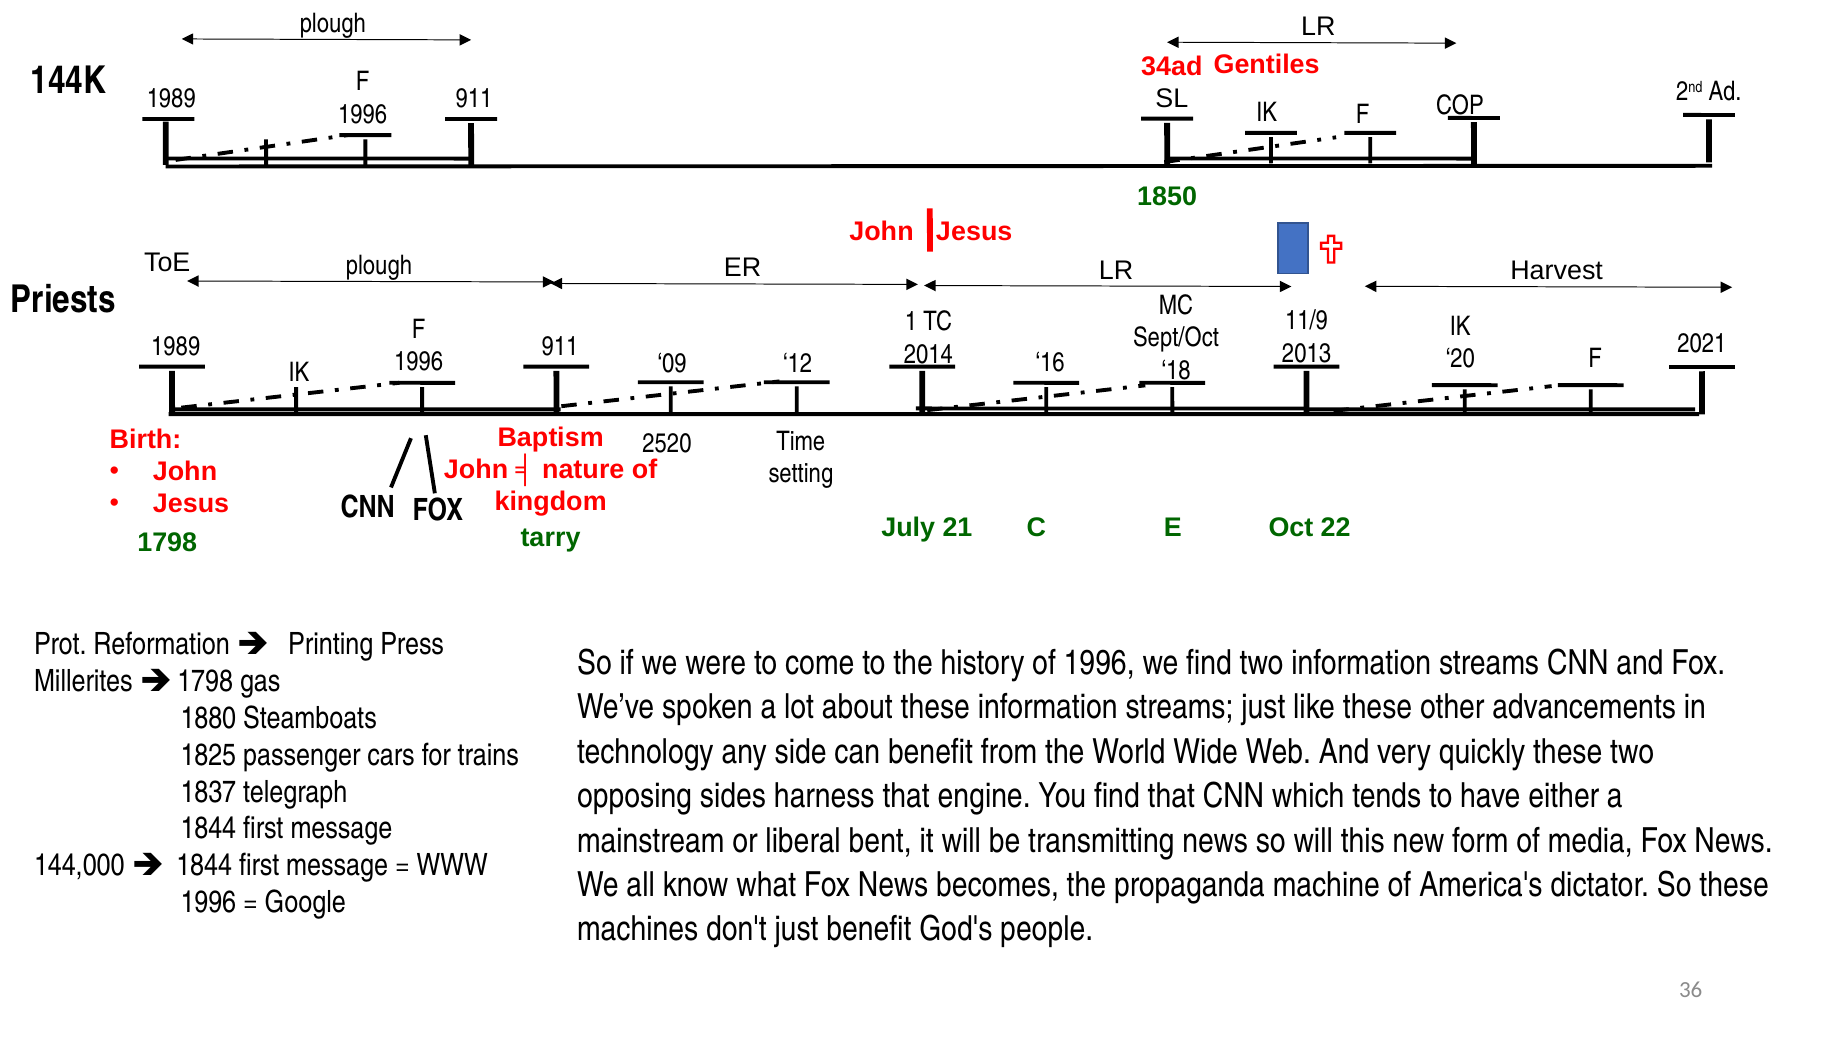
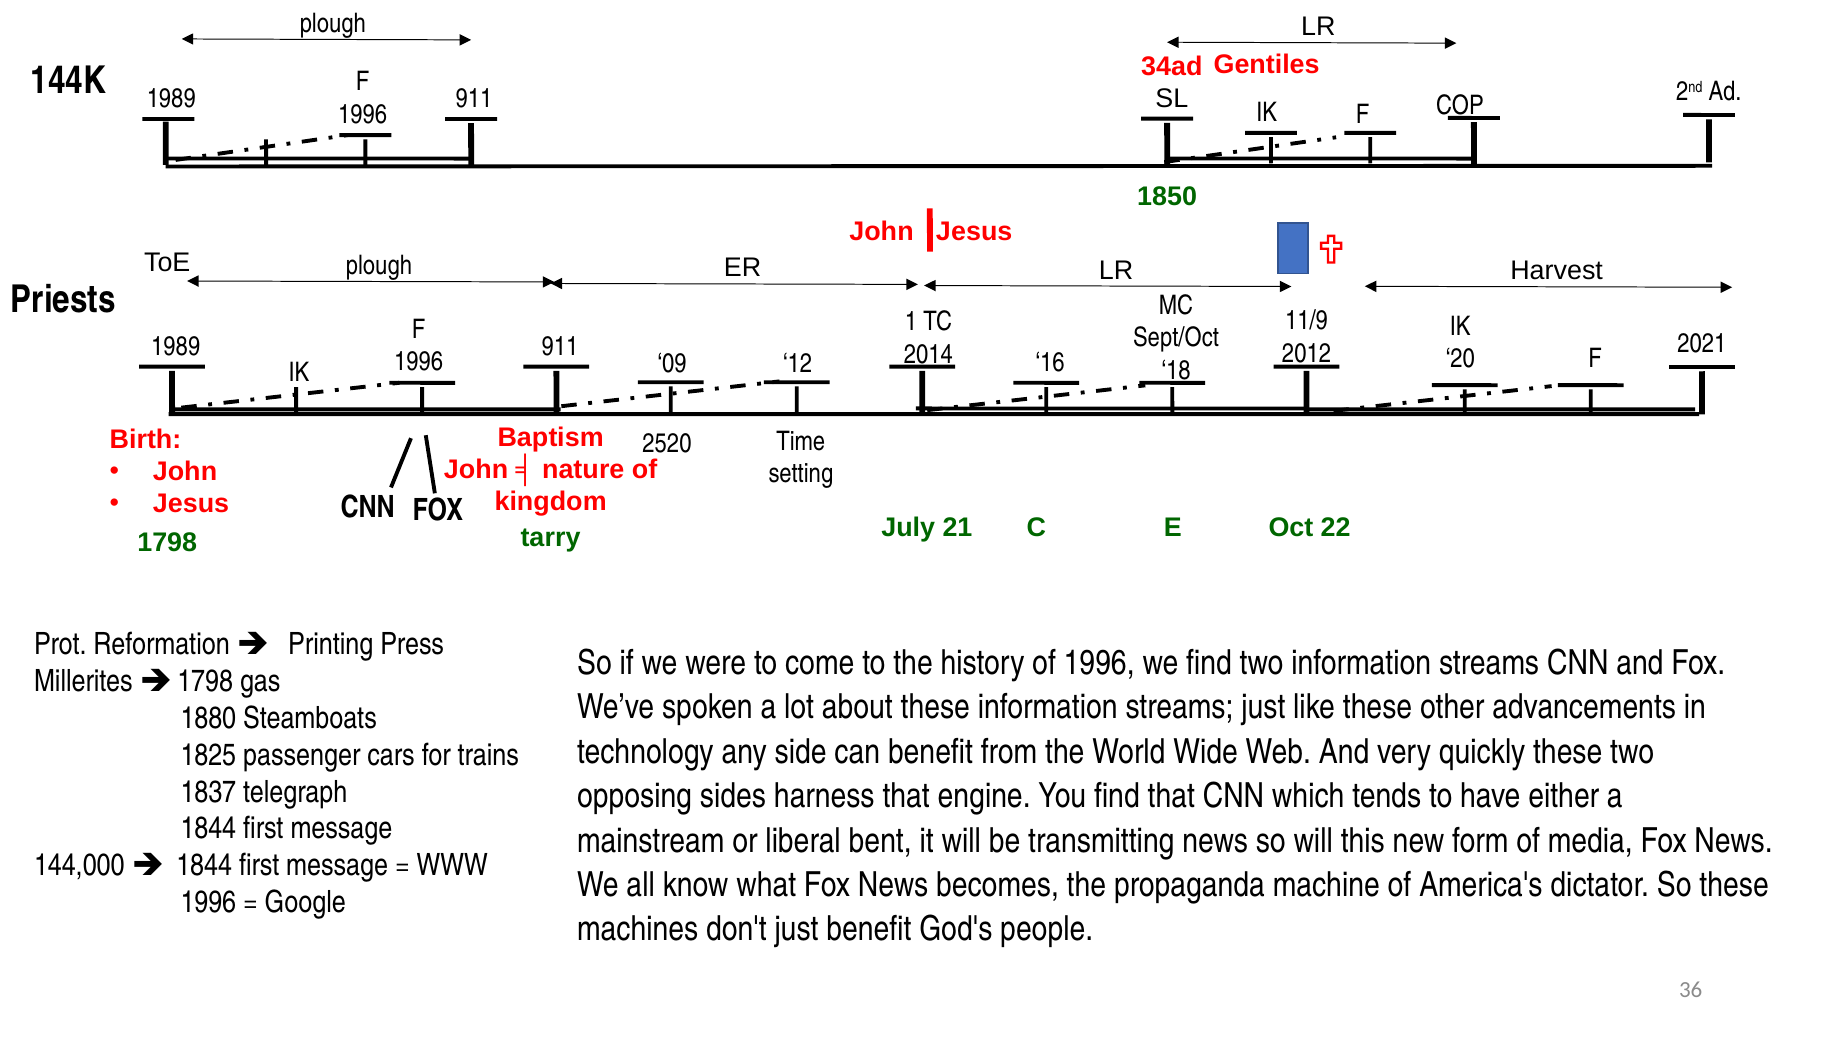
2013: 2013 -> 2012 (1307, 353)
